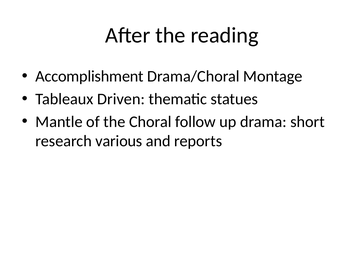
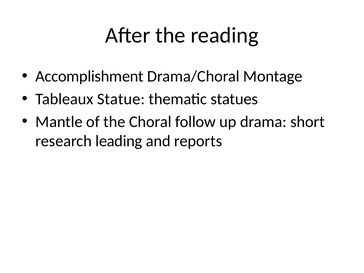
Driven: Driven -> Statue (121, 99)
various: various -> leading (119, 141)
